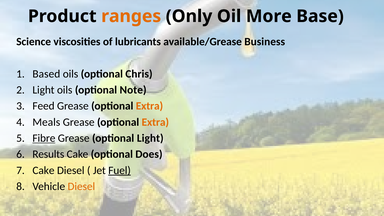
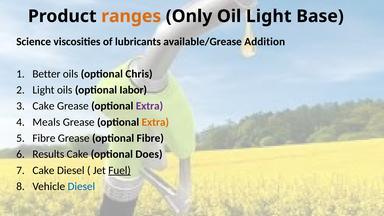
Oil More: More -> Light (269, 16)
Business: Business -> Addition (265, 42)
Based: Based -> Better (46, 74)
Note: Note -> Iabor (133, 90)
Feed: Feed -> Cake (43, 106)
Extra colour: orange -> purple (149, 106)
Fibre underline: present -> none (44, 138)
optional Light: Light -> Fibre (150, 138)
Diesel colour: orange -> blue (81, 186)
